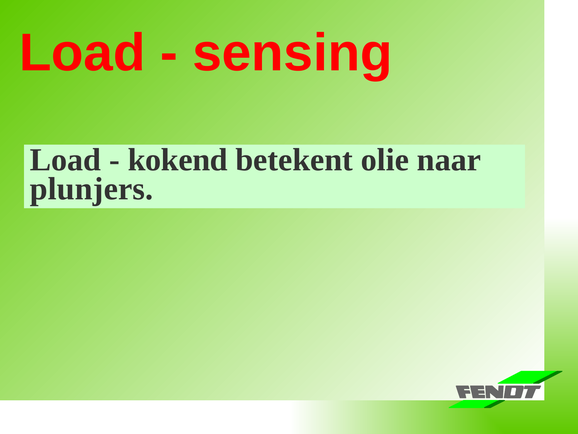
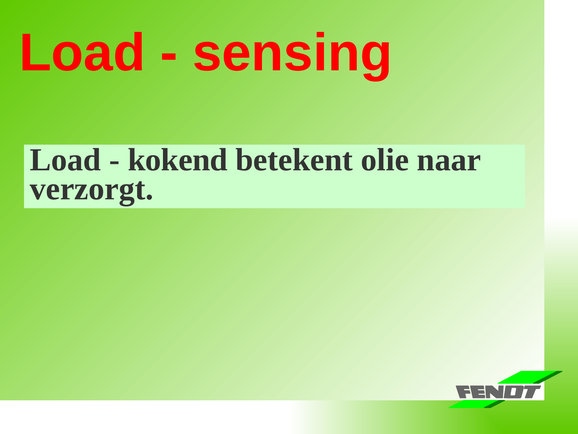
plunjers: plunjers -> verzorgt (92, 189)
